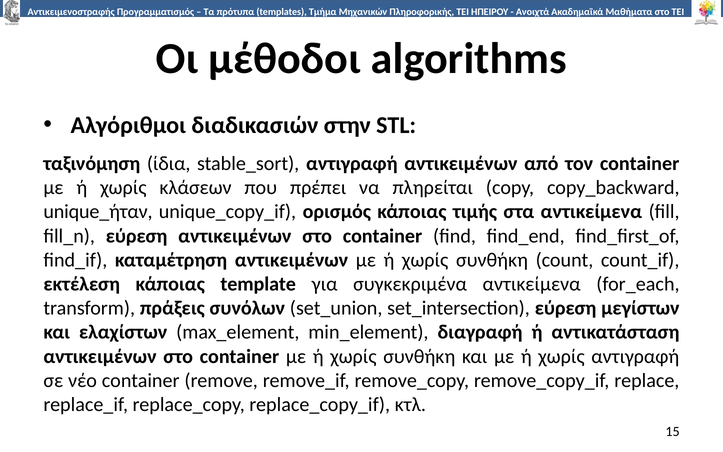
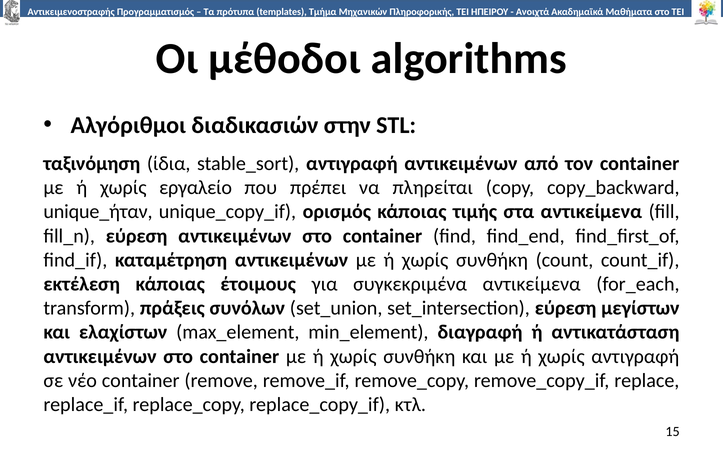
κλάσεων: κλάσεων -> εργαλείο (196, 188)
template: template -> έτοιμους (258, 284)
